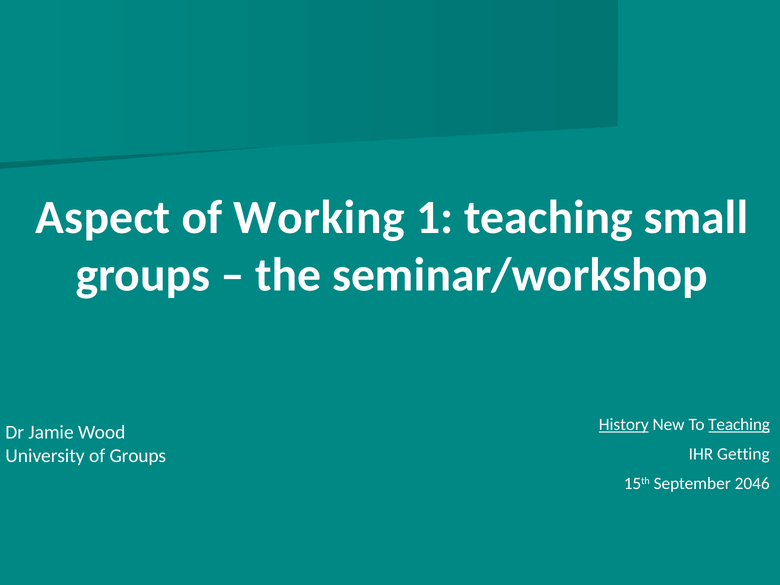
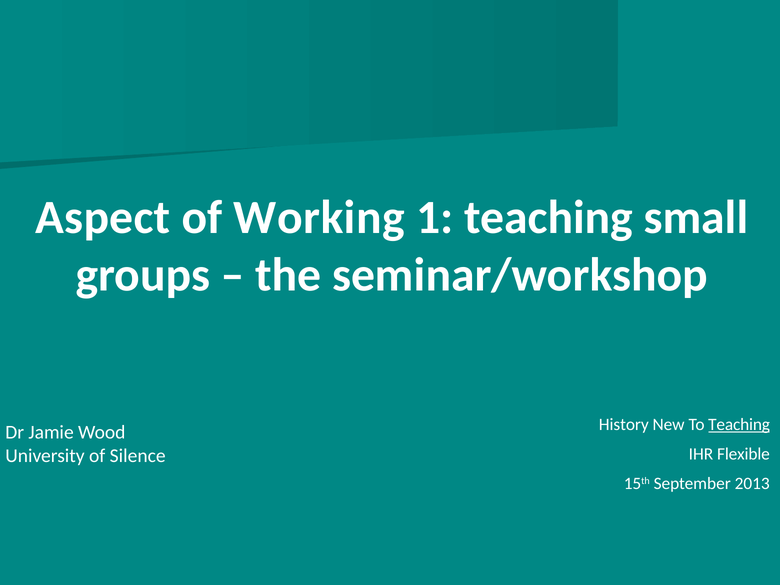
History underline: present -> none (624, 425)
Getting: Getting -> Flexible (743, 454)
of Groups: Groups -> Silence (138, 456)
2046: 2046 -> 2013 (752, 484)
